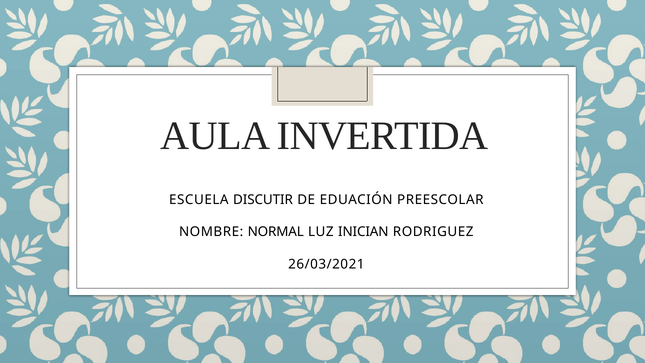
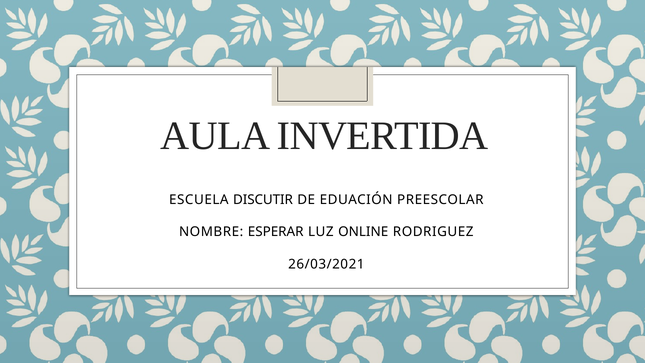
NORMAL: NORMAL -> ESPERAR (276, 232)
INICIAN: INICIAN -> ONLINE (363, 232)
